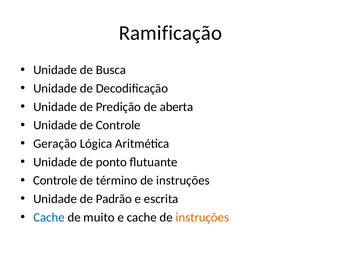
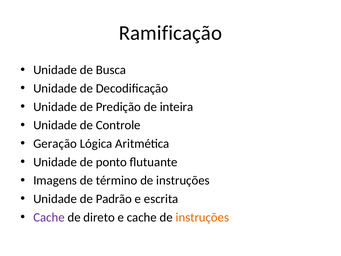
aberta: aberta -> inteira (176, 107)
Controle: Controle -> Imagens (55, 180)
Cache colour: blue -> purple (49, 217)
muito: muito -> direto (99, 217)
